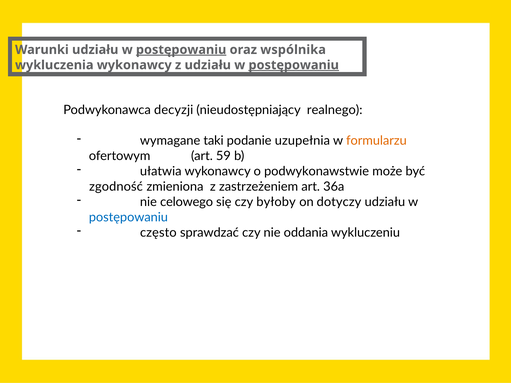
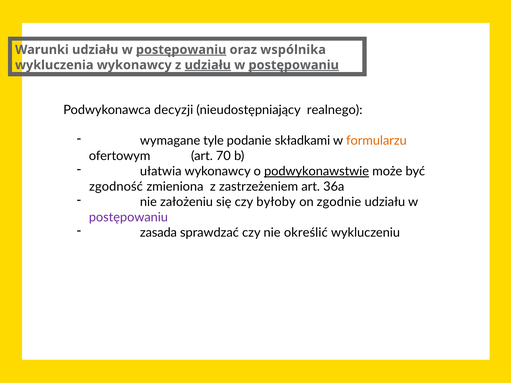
udziału underline: none -> present (208, 65)
taki: taki -> tyle (214, 141)
uzupełnia: uzupełnia -> składkami (302, 141)
59: 59 -> 70 (223, 156)
podwykonawstwie underline: none -> present (317, 171)
celowego: celowego -> założeniu (187, 202)
dotyczy: dotyczy -> zgodnie (339, 202)
postępowaniu colour: blue -> purple (128, 217)
często: często -> zasada (158, 233)
oddania: oddania -> określić (306, 233)
